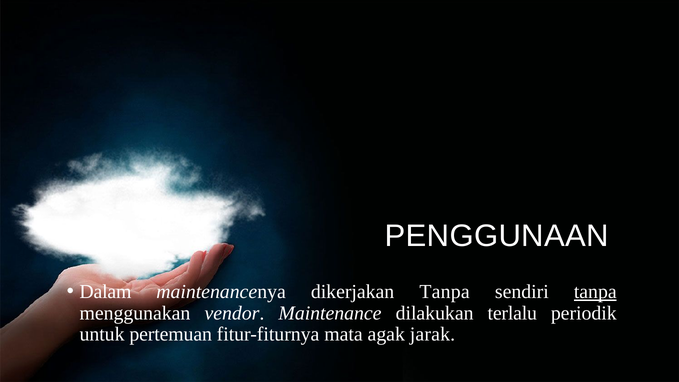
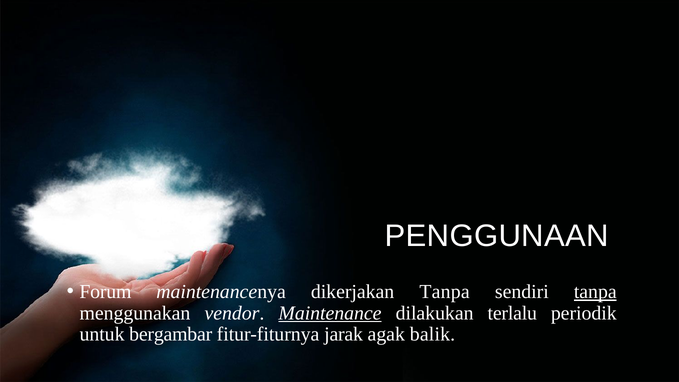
Dalam: Dalam -> Forum (105, 292)
Maintenance underline: none -> present (330, 313)
pertemuan: pertemuan -> bergambar (171, 334)
mata: mata -> jarak (344, 334)
jarak: jarak -> balik (433, 334)
